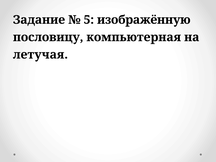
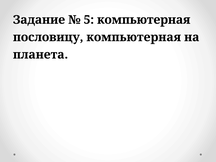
5 изображённую: изображённую -> компьютерная (144, 20)
летучая: летучая -> планета (41, 55)
